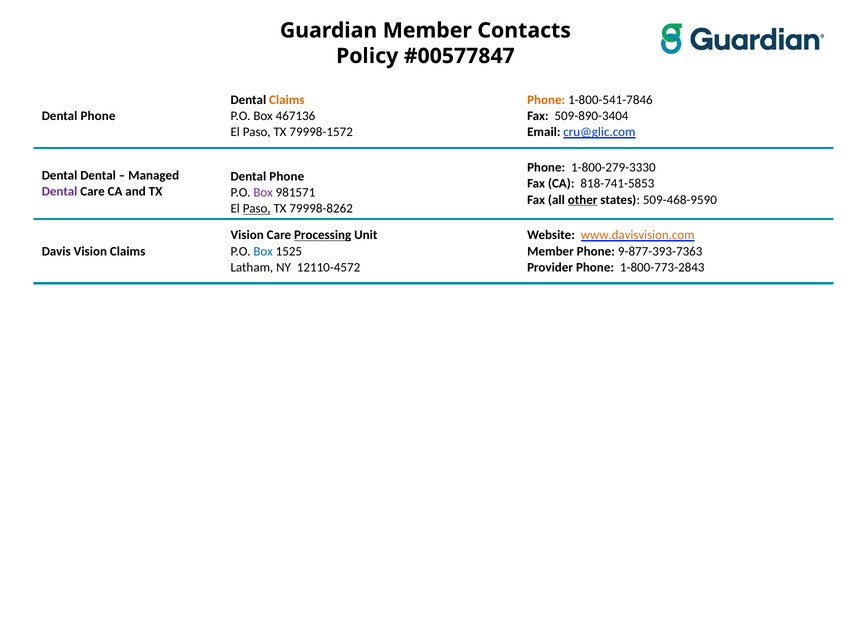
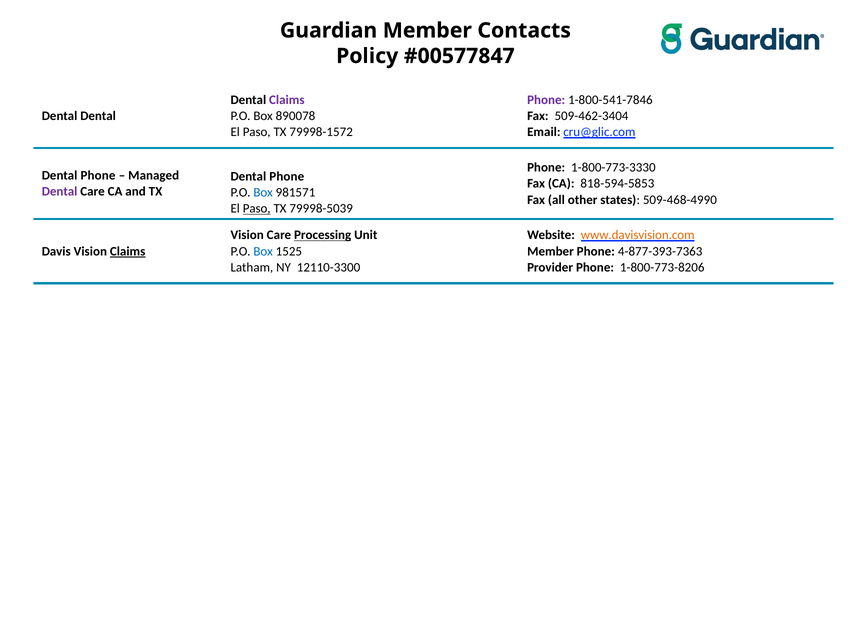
Claims colour: orange -> purple (287, 100)
Phone colour: orange -> purple (546, 100)
Phone: Phone -> Dental (98, 116)
467136: 467136 -> 890078 (296, 116)
509-890-3404: 509-890-3404 -> 509-462-3404 (591, 116)
1-800-279-3330: 1-800-279-3330 -> 1-800-773-3330 (613, 167)
Dental: Dental -> Phone (98, 175)
818-741-5853: 818-741-5853 -> 818-594-5853 (617, 183)
Box colour: purple -> blue (263, 192)
other underline: present -> none (583, 199)
509-468-9590: 509-468-9590 -> 509-468-4990 (680, 199)
79998-8262: 79998-8262 -> 79998-5039 (321, 208)
Claims underline: none -> present (128, 251)
9-877-393-7363: 9-877-393-7363 -> 4-877-393-7363 (660, 251)
12110-4572: 12110-4572 -> 12110-3300 (329, 267)
1-800-773-2843: 1-800-773-2843 -> 1-800-773-8206 (662, 267)
